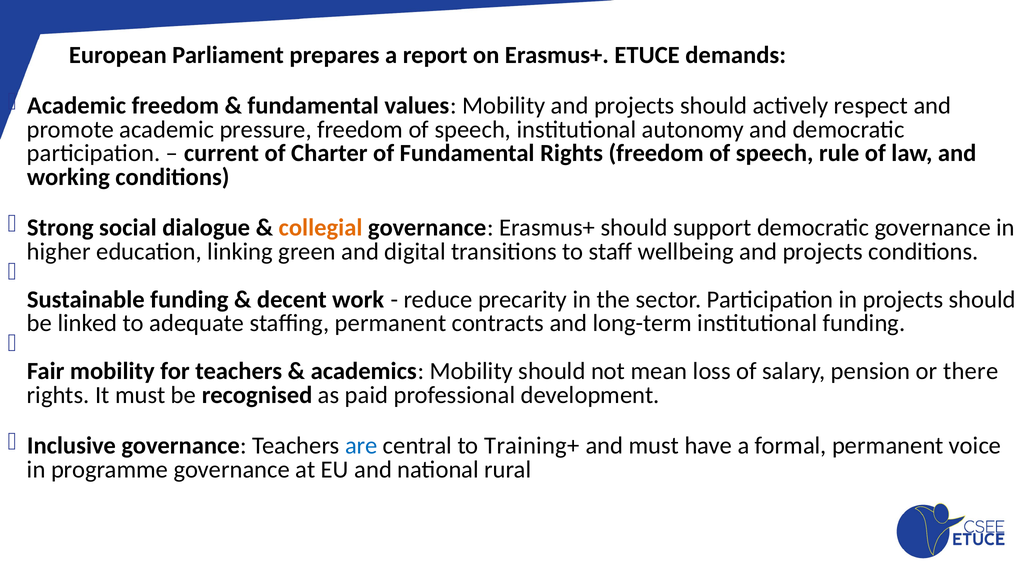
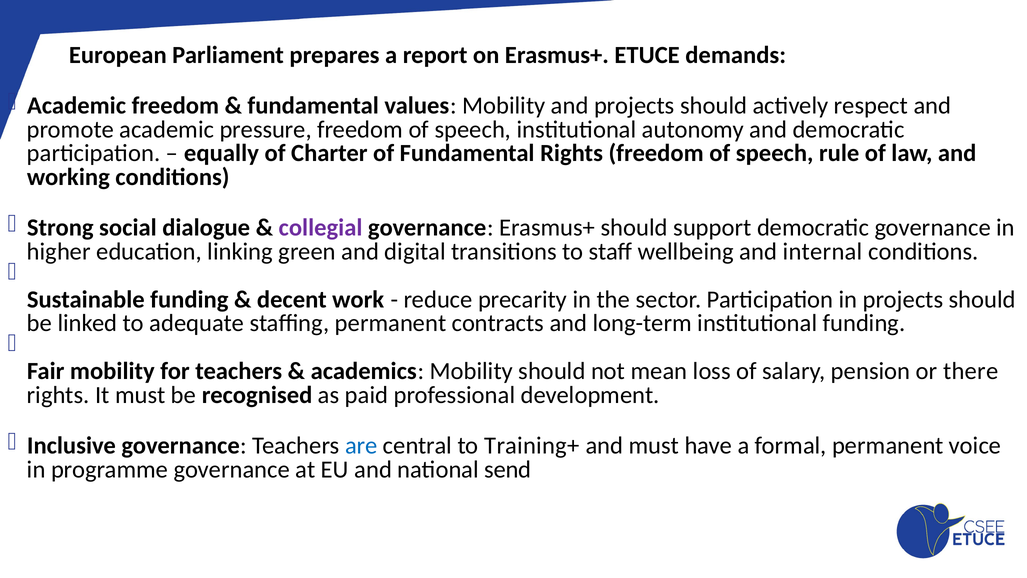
current: current -> equally (221, 153)
collegial colour: orange -> purple (321, 228)
wellbeing and projects: projects -> internal (823, 251)
rural: rural -> send (508, 469)
